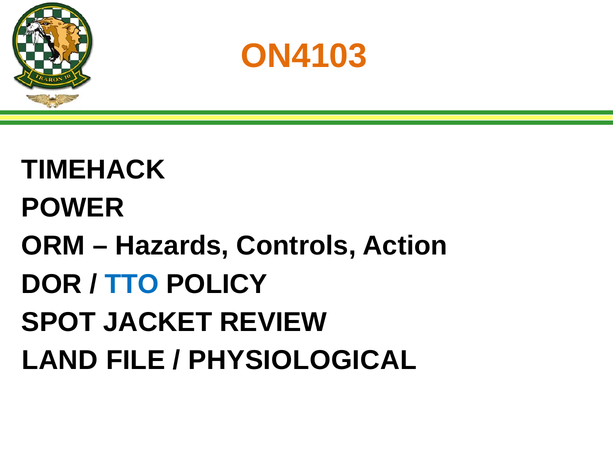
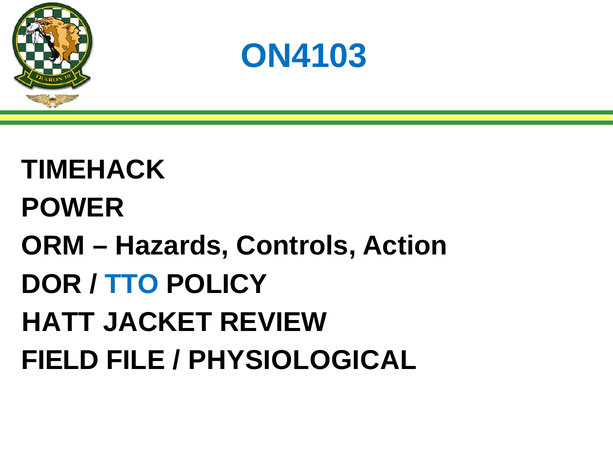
ON4103 colour: orange -> blue (304, 56)
SPOT: SPOT -> HATT (58, 322)
LAND: LAND -> FIELD (60, 360)
